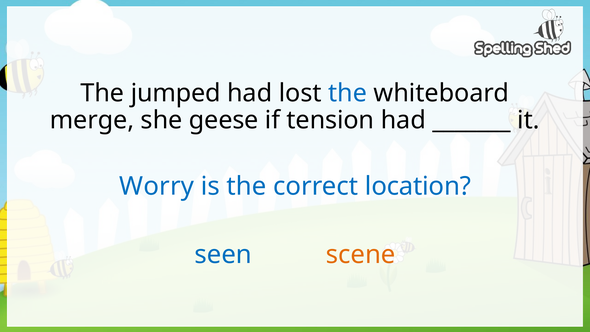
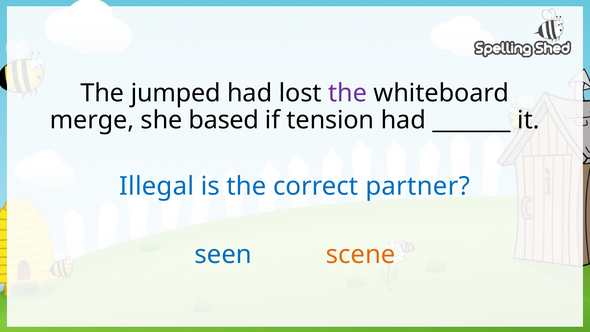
the colour: blue -> purple (348, 93)
geese: geese -> based (224, 120)
Worry: Worry -> Illegal (157, 186)
location: location -> partner (418, 186)
